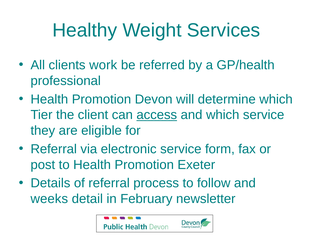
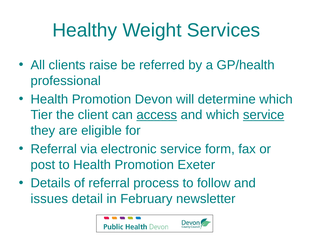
work: work -> raise (103, 65)
service underline: none -> present (264, 115)
weeks: weeks -> issues (49, 199)
